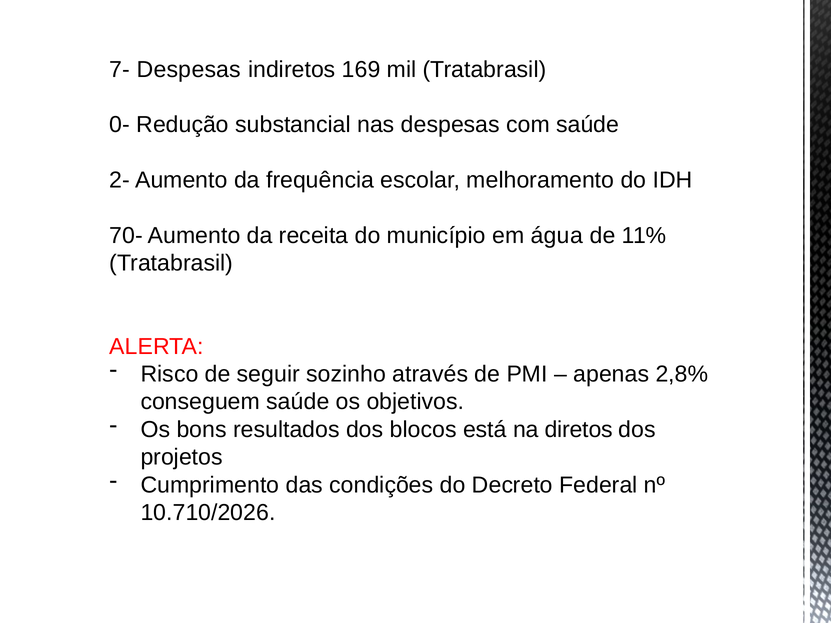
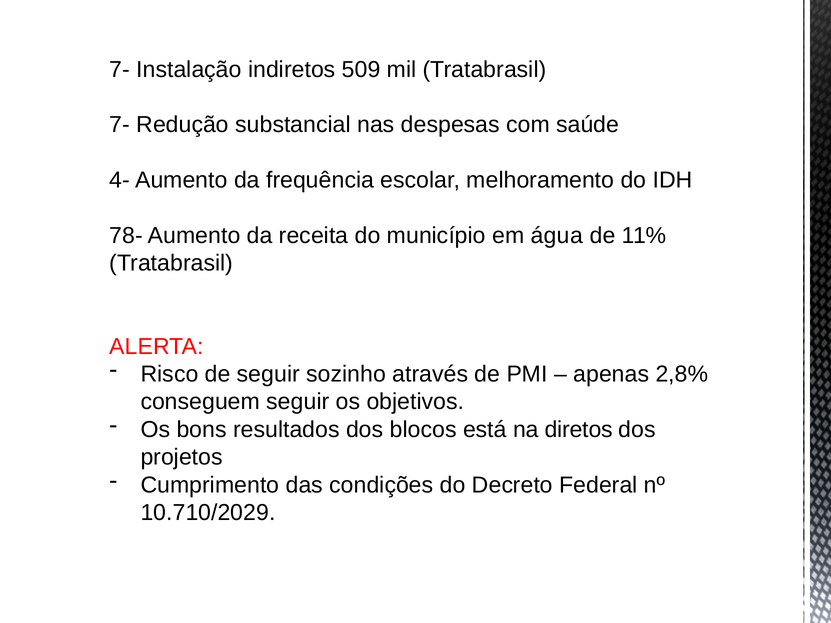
7- Despesas: Despesas -> Instalação (189, 69)
169: 169 -> 509 (361, 69)
0-: 0- -> 7- (120, 125)
2-: 2- -> 4- (120, 180)
70-: 70- -> 78- (126, 236)
conseguem saúde: saúde -> seguir (298, 402)
10.710/2026: 10.710/2026 -> 10.710/2029 (208, 513)
